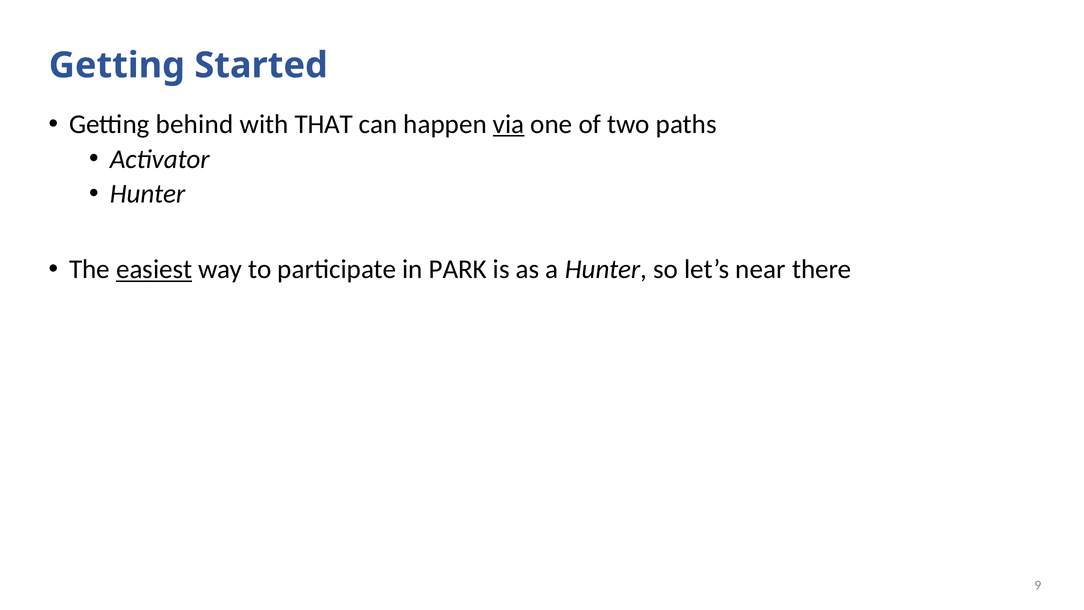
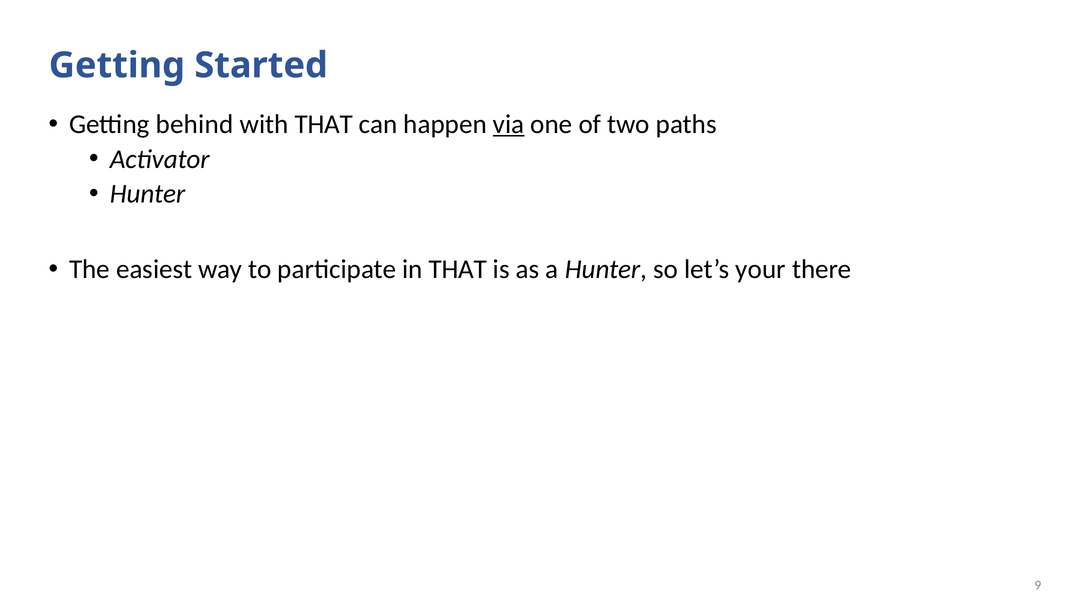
easiest underline: present -> none (154, 269)
in PARK: PARK -> THAT (458, 269)
near: near -> your (761, 269)
